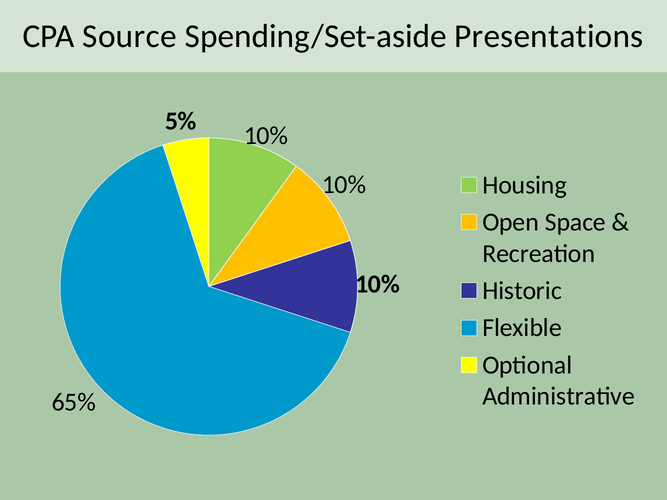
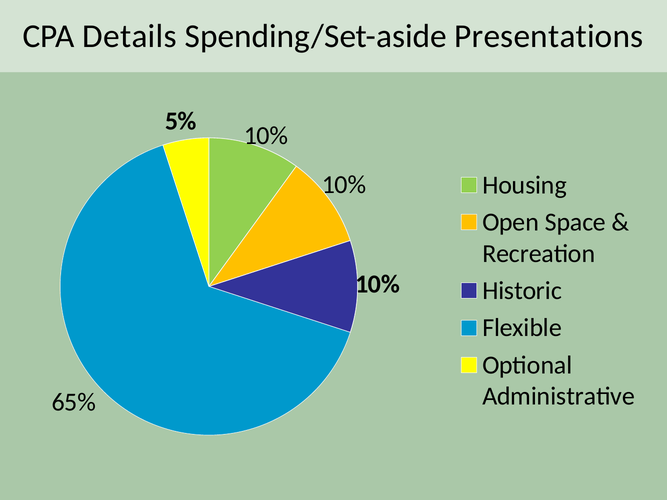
Source: Source -> Details (130, 36)
